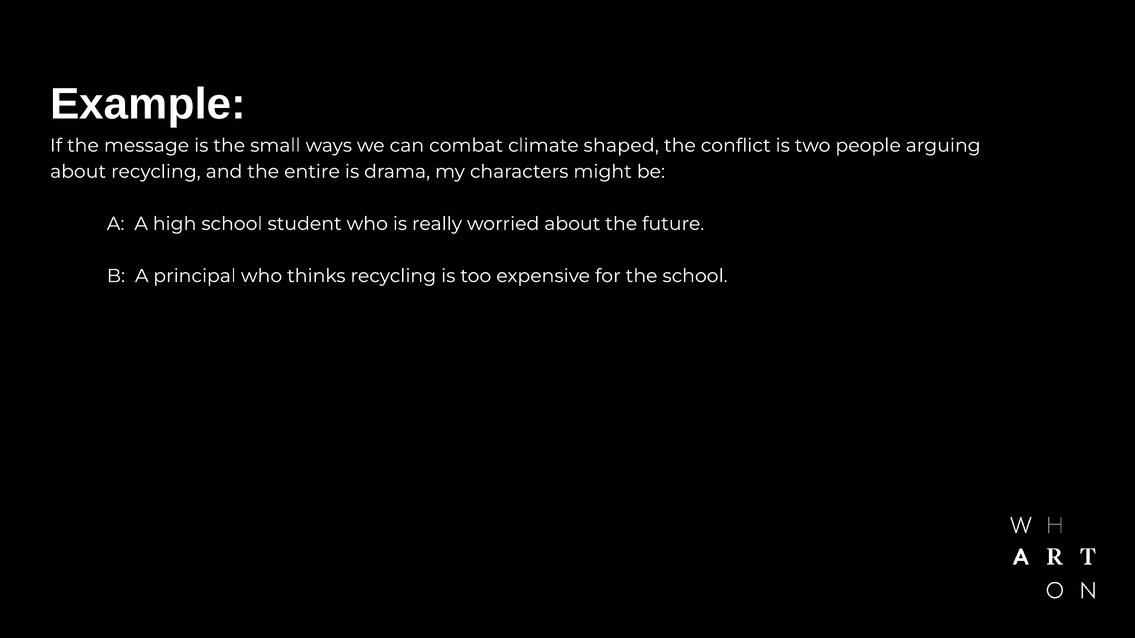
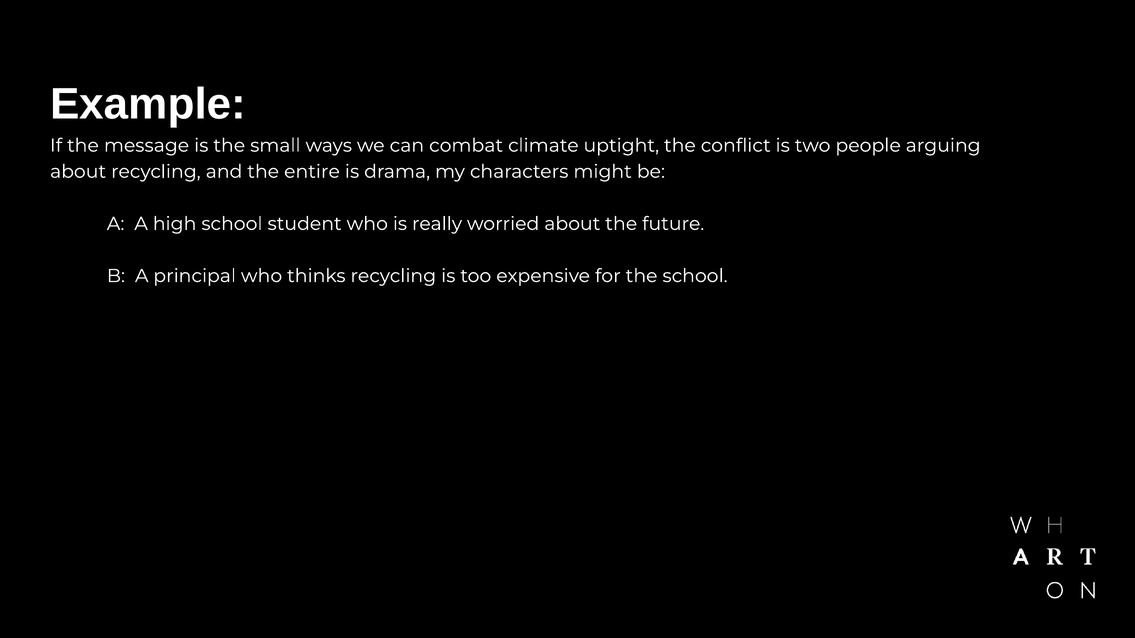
shaped: shaped -> uptight (621, 146)
